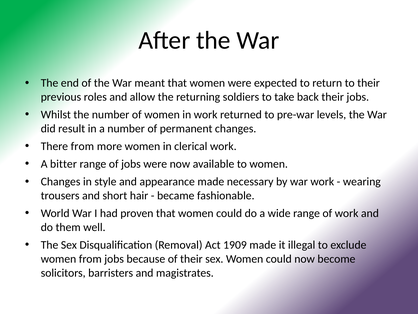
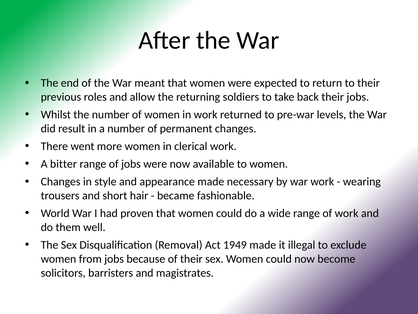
There from: from -> went (83, 146)
1909: 1909 -> 1949 (235, 245)
